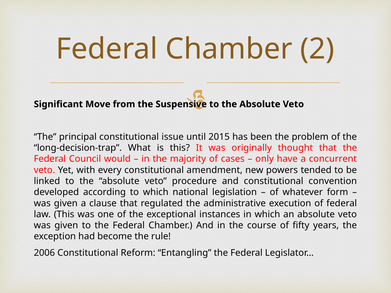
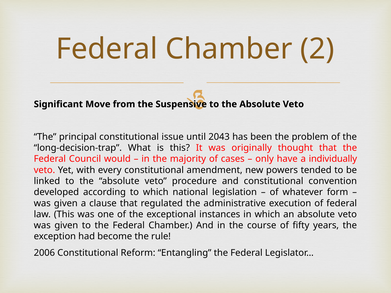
2015: 2015 -> 2043 (219, 137)
concurrent: concurrent -> individually (333, 159)
